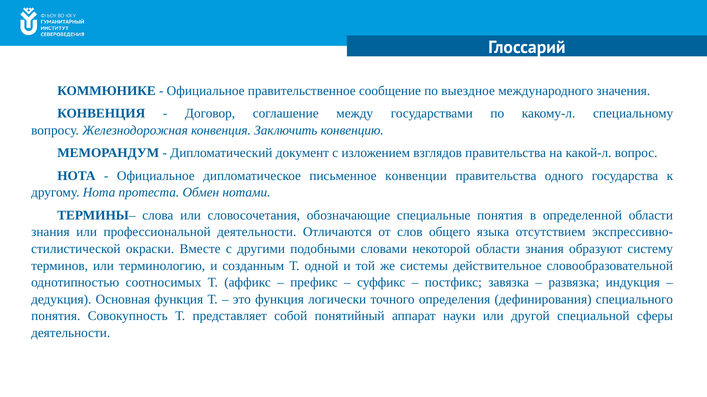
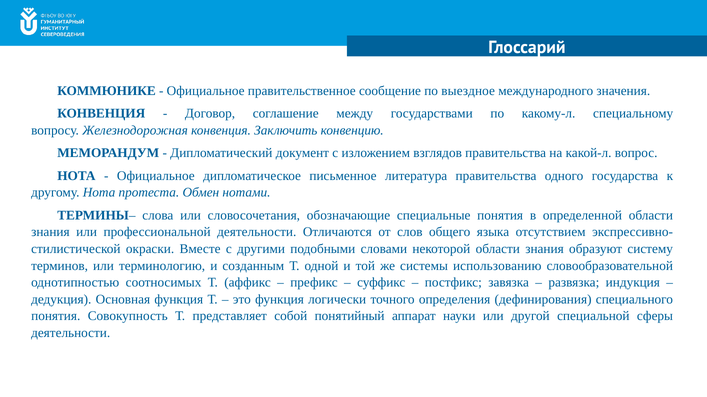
конвенции: конвенции -> литература (416, 176)
действительное: действительное -> использованию (497, 266)
